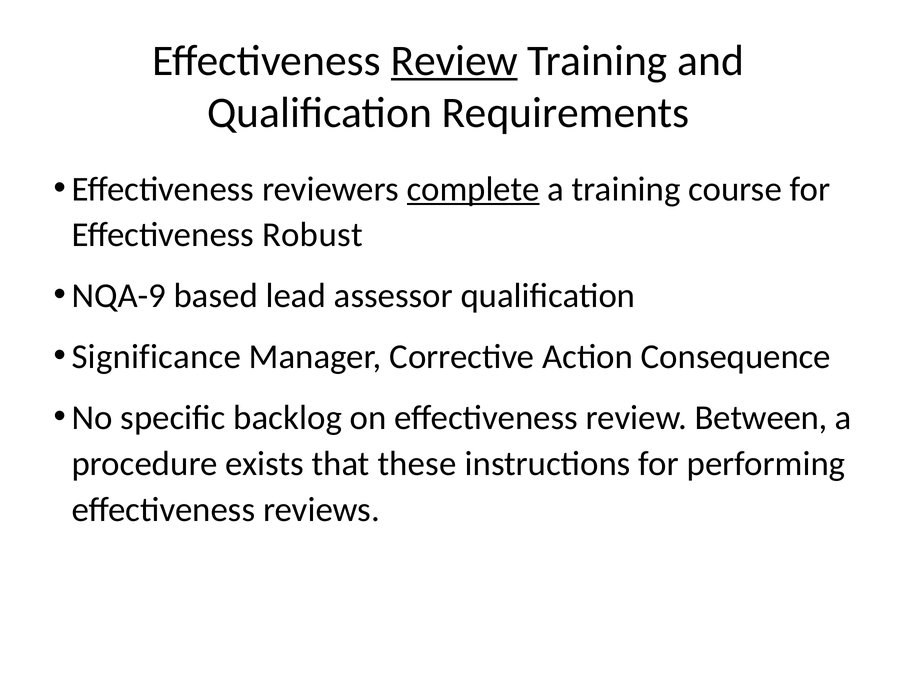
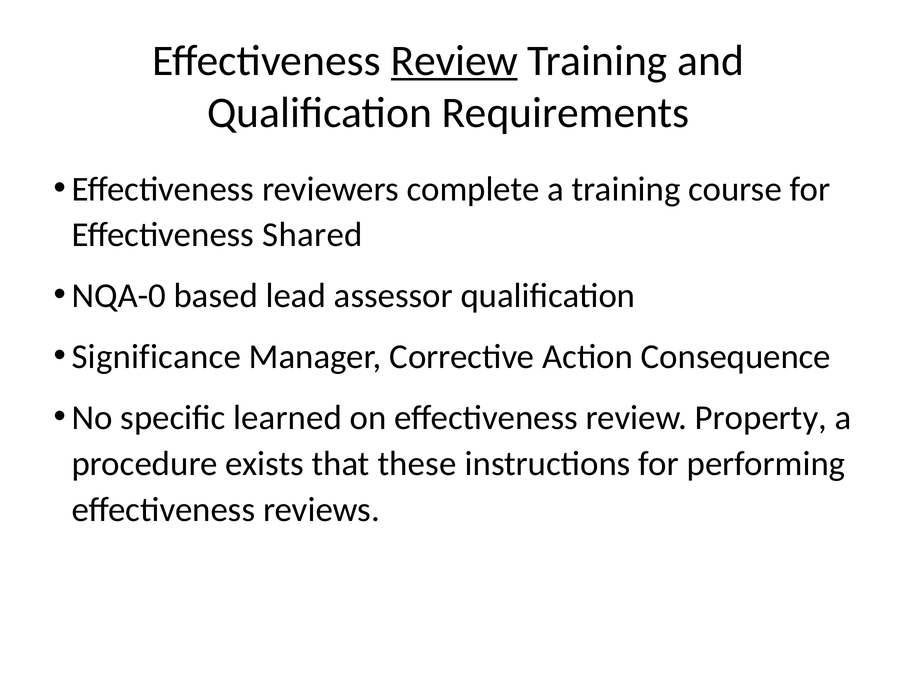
complete underline: present -> none (473, 189)
Robust: Robust -> Shared (312, 235)
NQA-9: NQA-9 -> NQA-0 (119, 296)
backlog: backlog -> learned (288, 418)
Between: Between -> Property (761, 418)
